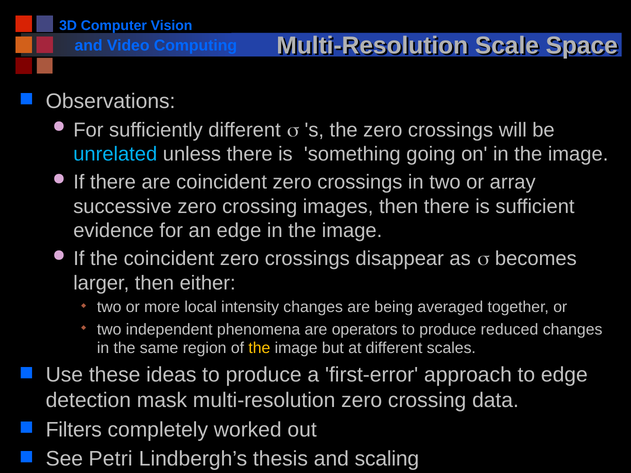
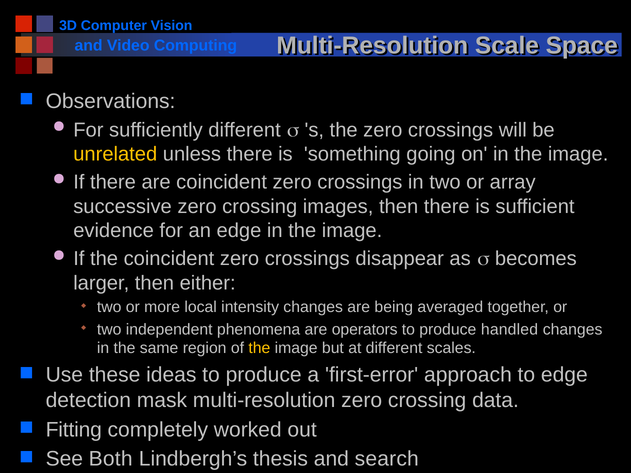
unrelated colour: light blue -> yellow (115, 154)
reduced: reduced -> handled (509, 330)
Filters: Filters -> Fitting (74, 430)
Petri: Petri -> Both (111, 459)
scaling: scaling -> search (387, 459)
